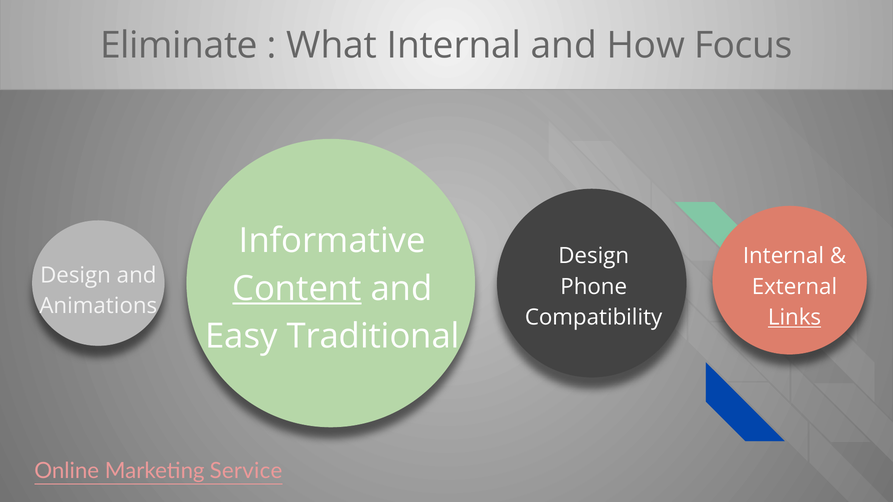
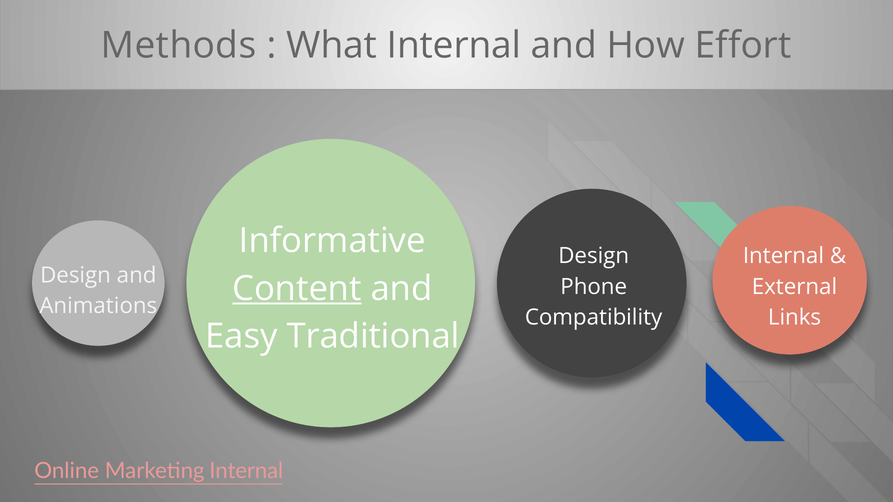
Eliminate: Eliminate -> Methods (179, 45)
Focus: Focus -> Effort (743, 45)
Links underline: present -> none (795, 318)
Marketing Service: Service -> Internal (246, 471)
